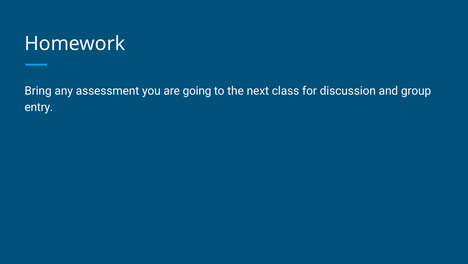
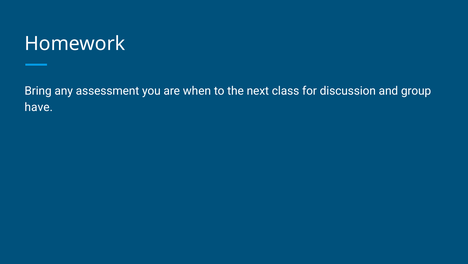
going: going -> when (197, 91)
entry: entry -> have (39, 107)
